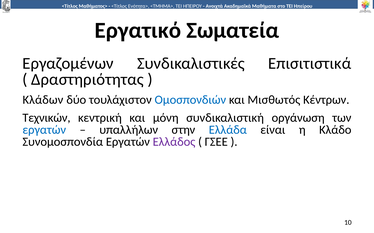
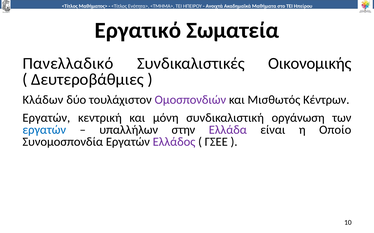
Εργαζοµένων: Εργαζοµένων -> Πανελλαδικό (68, 64)
Επισιτιστικά: Επισιτιστικά -> Οικονοµικής (310, 64)
Δραστηριότητας: Δραστηριότητας -> Δευτεροβάθμιες (88, 80)
Οµοσπονδιών colour: blue -> purple (190, 100)
Τεχνικών: Τεχνικών -> Εργατών (46, 118)
Ελλάδα colour: blue -> purple (228, 130)
Κλάδο: Κλάδο -> Οποίο (335, 130)
